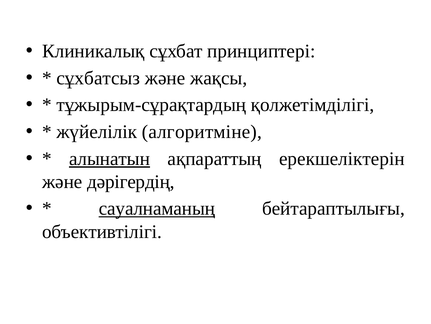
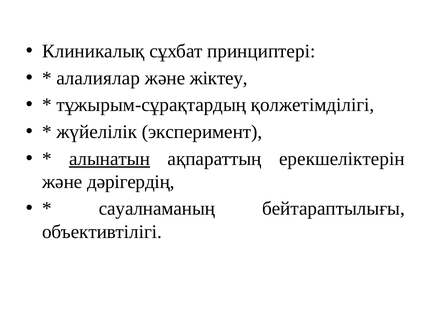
сұхбатсыз: сұхбатсыз -> алалиялар (98, 78)
жақсы: жақсы -> жіктеу (219, 78)
алгоритміне: алгоритміне -> эксперимент (202, 132)
сауалнаманың underline: present -> none (157, 208)
